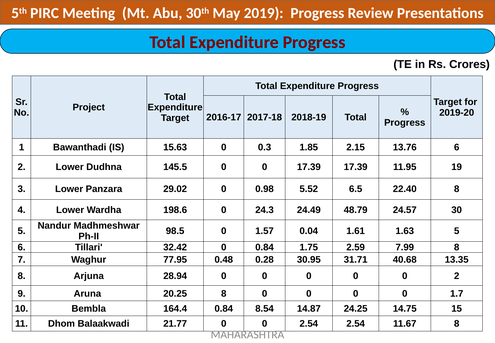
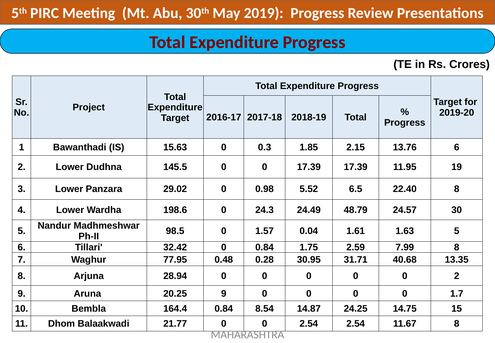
20.25 8: 8 -> 9 (224, 293)
